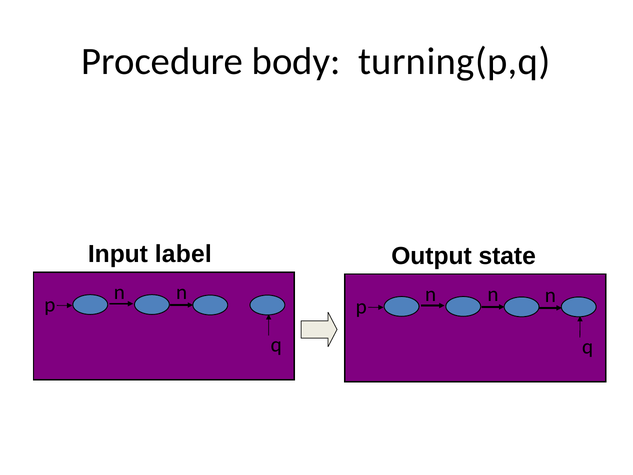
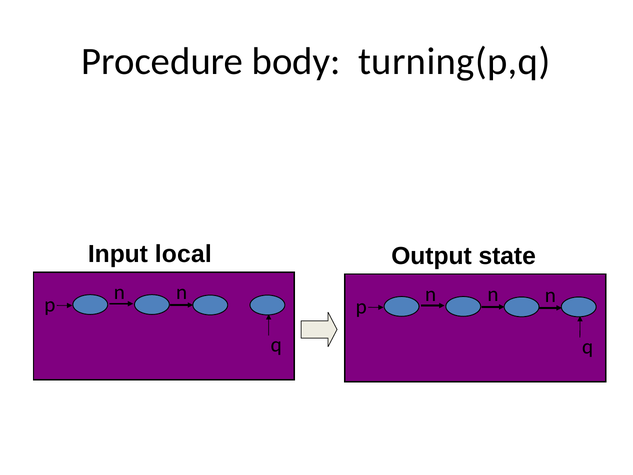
label: label -> local (183, 254)
